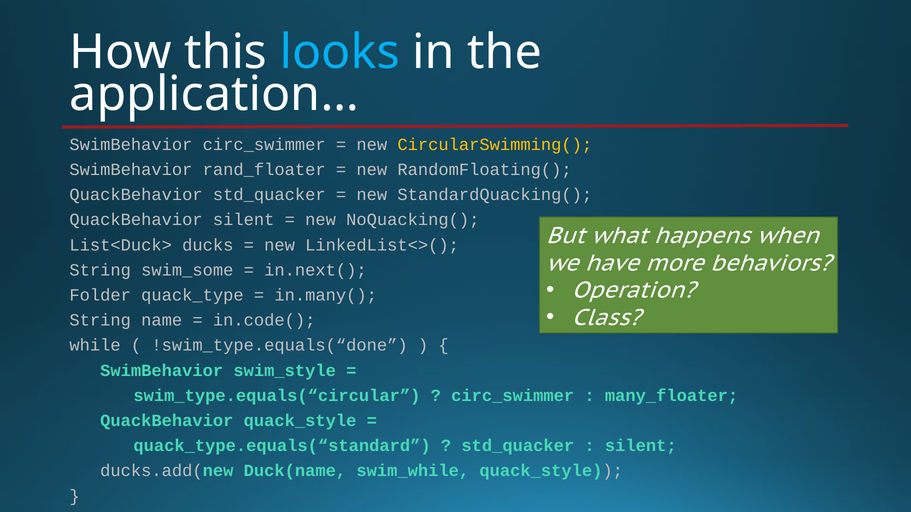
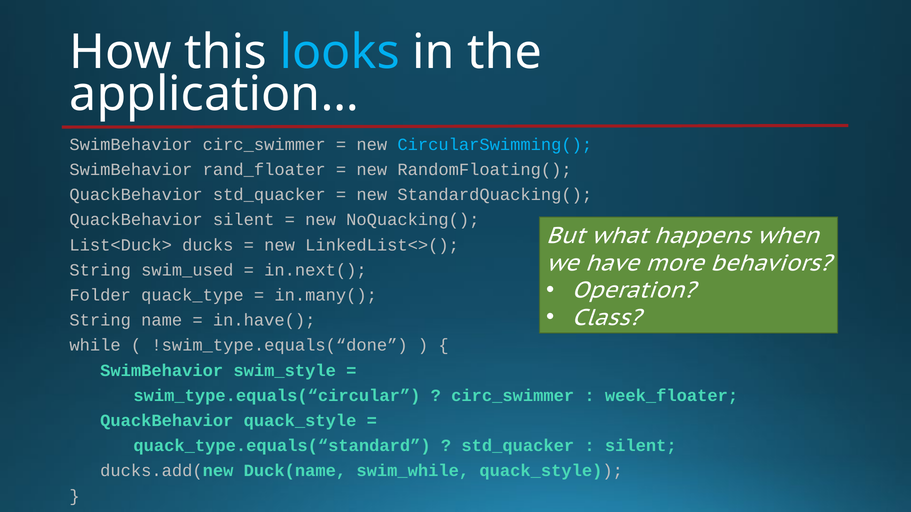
CircularSwimming( colour: yellow -> light blue (495, 145)
swim_some: swim_some -> swim_used (187, 270)
in.code(: in.code( -> in.have( (264, 320)
many_floater: many_floater -> week_floater (672, 396)
